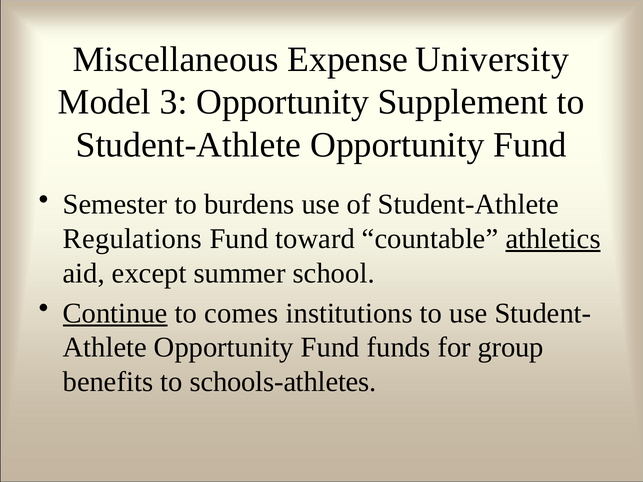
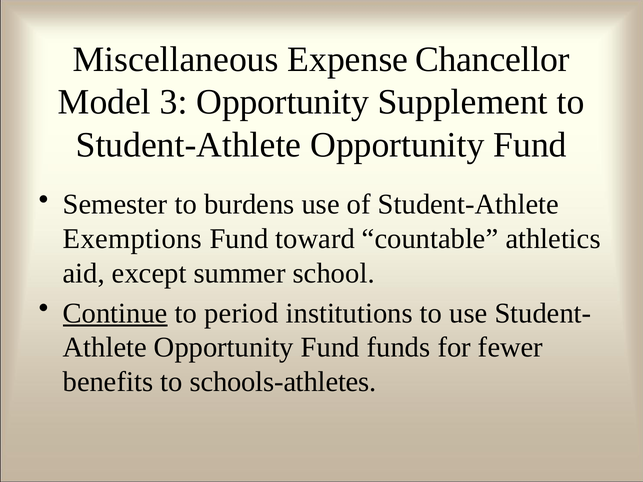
University: University -> Chancellor (492, 59)
Regulations: Regulations -> Exemptions (132, 239)
athletics underline: present -> none (553, 239)
comes: comes -> period (241, 313)
group: group -> fewer (510, 348)
